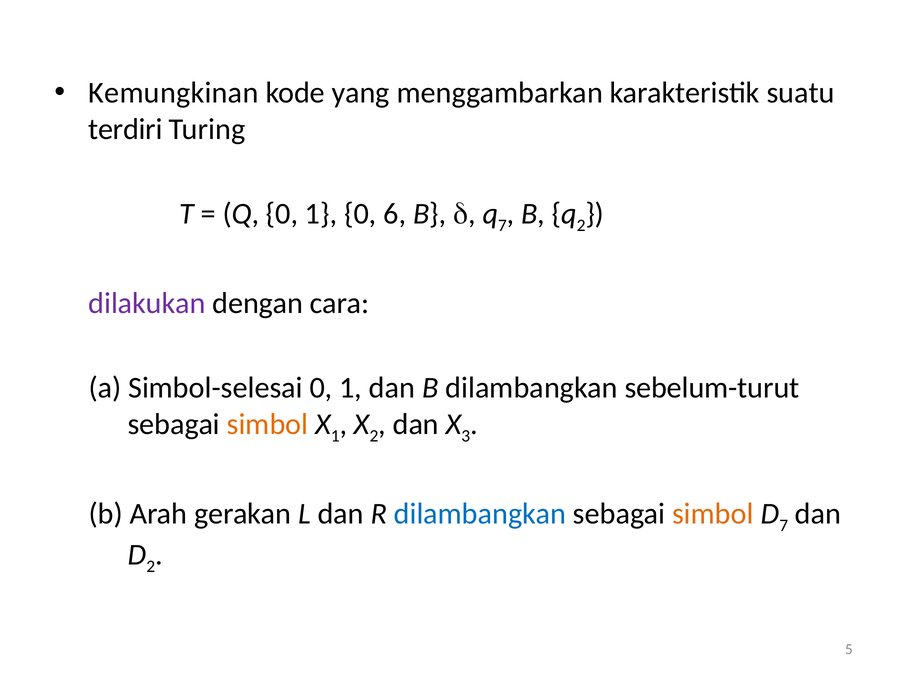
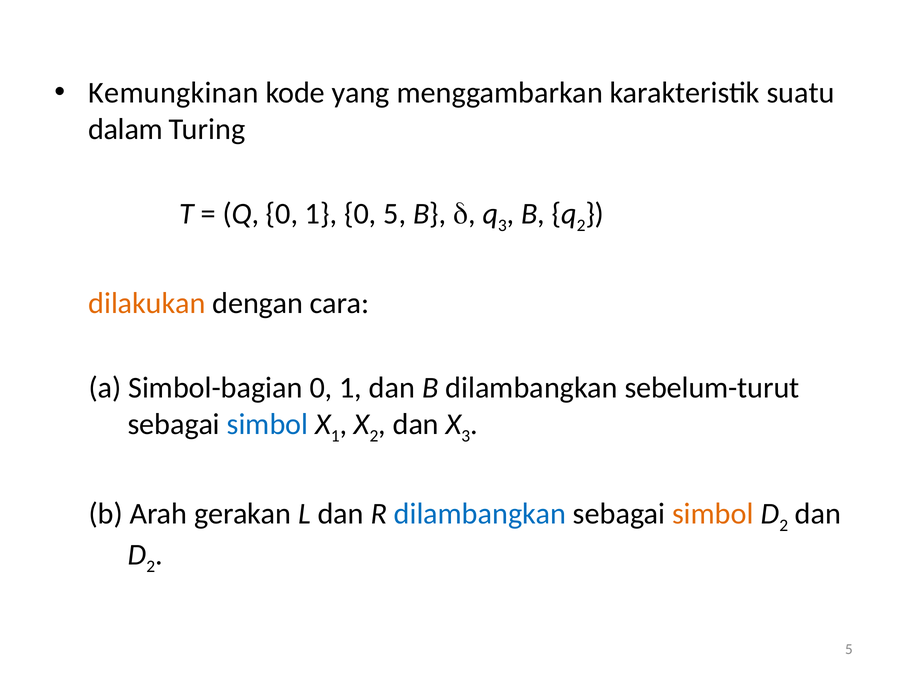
terdiri: terdiri -> dalam (125, 129)
0 6: 6 -> 5 (395, 214)
q 7: 7 -> 3 (502, 225)
dilakukan colour: purple -> orange (147, 303)
Simbol-selesai: Simbol-selesai -> Simbol-bagian (215, 388)
simbol colour: orange -> blue (268, 424)
7: 7 -> 2 (784, 526)
